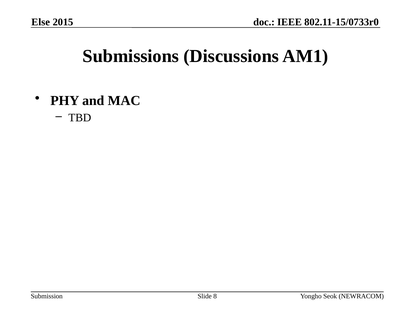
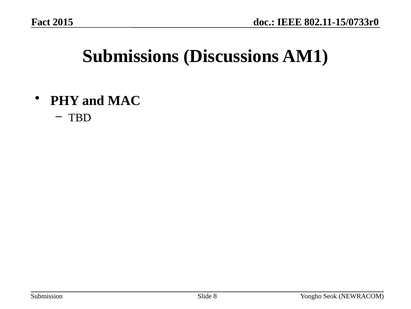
Else: Else -> Fact (41, 22)
